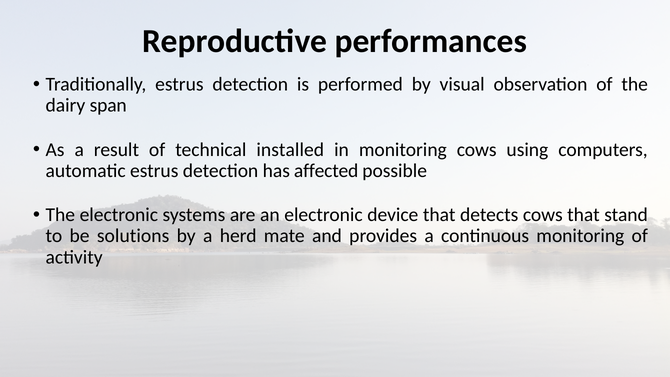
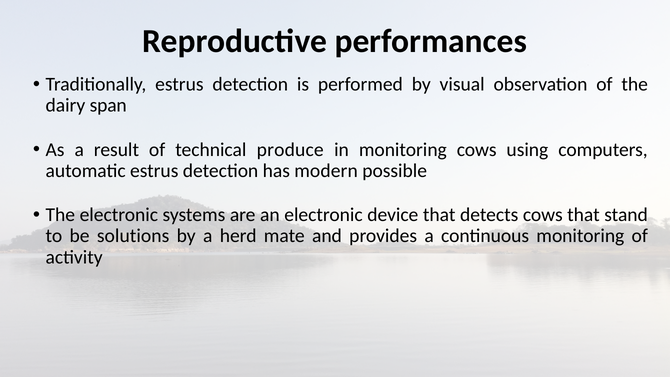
installed: installed -> produce (290, 150)
affected: affected -> modern (326, 171)
